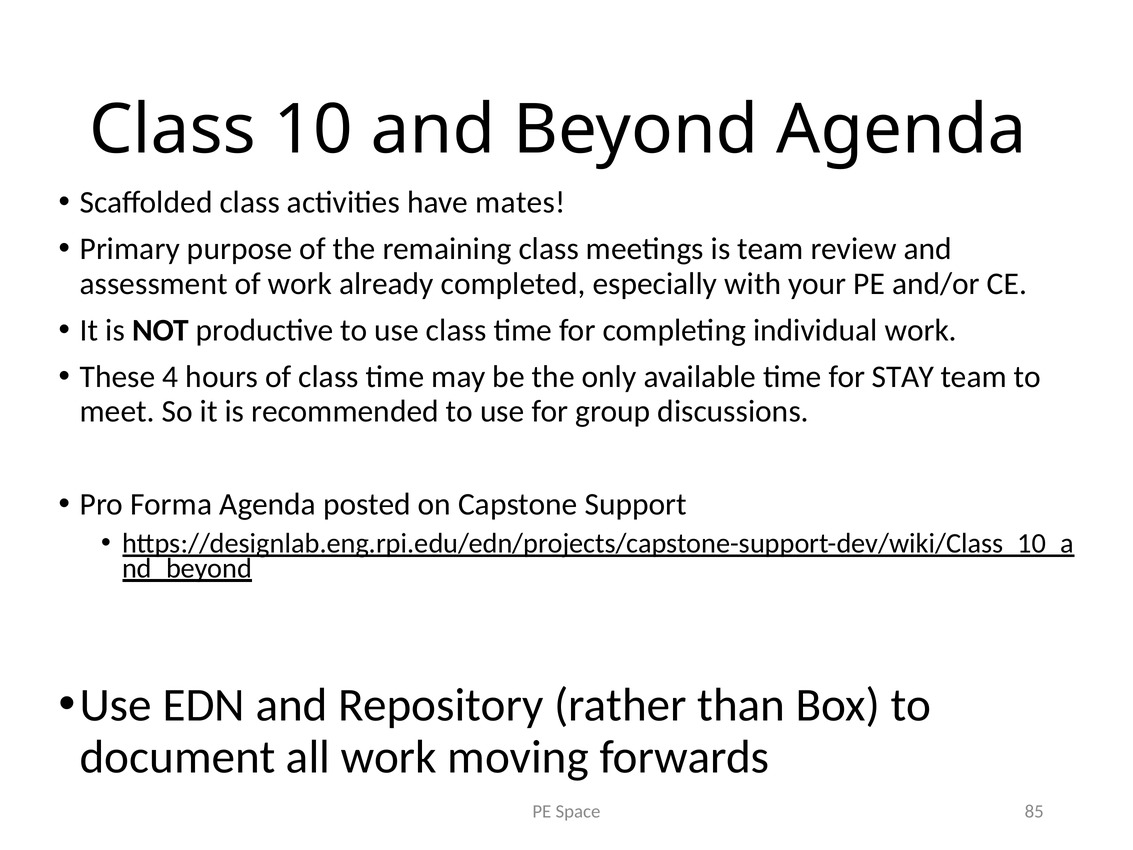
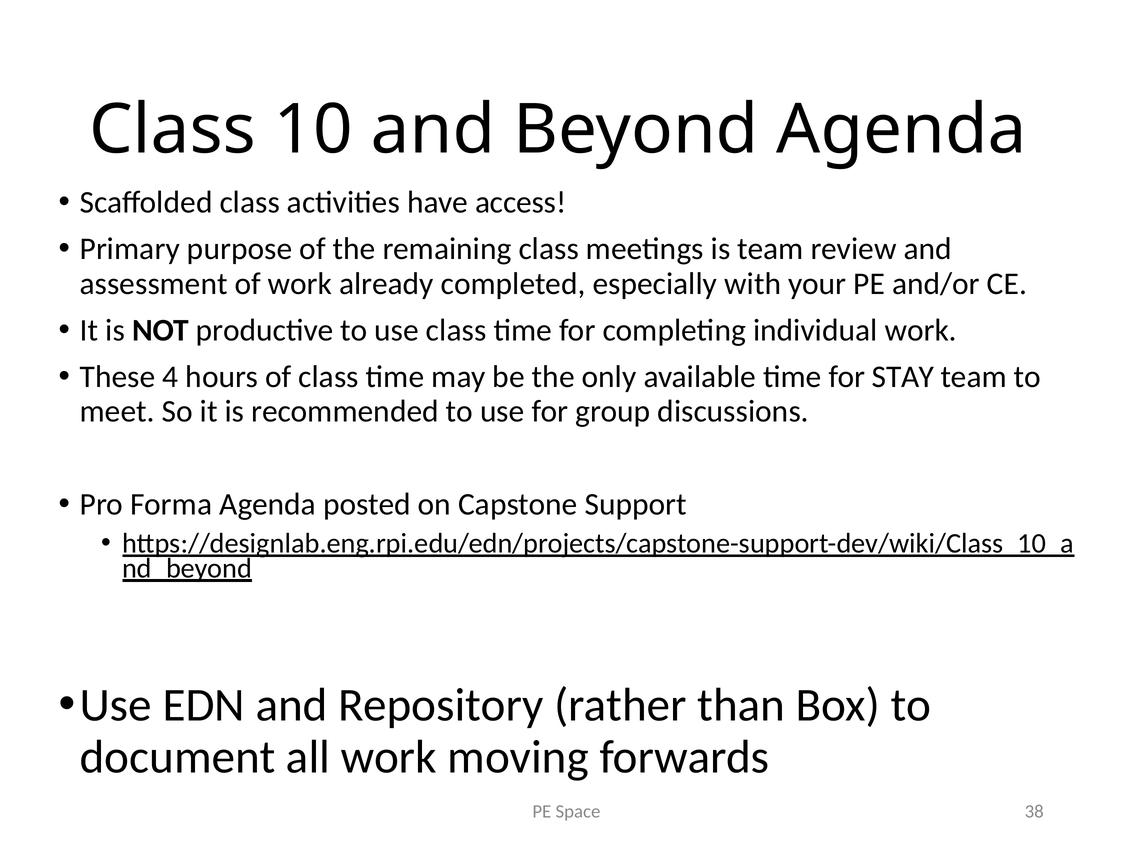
mates: mates -> access (521, 202)
85: 85 -> 38 (1034, 811)
